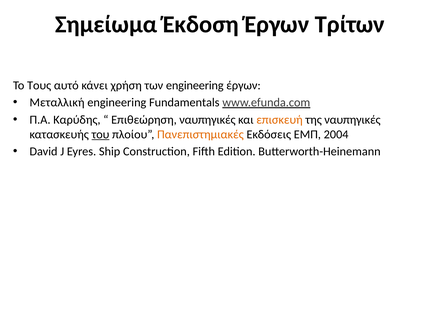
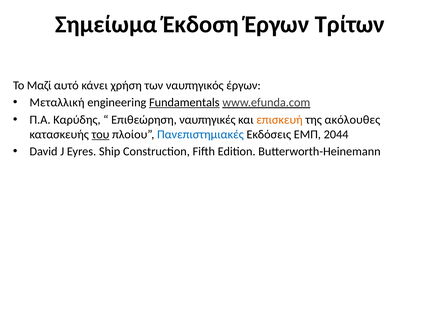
Τους: Τους -> Μαζί (39, 85)
των engineering: engineering -> ναυπηγικός (195, 85)
Fundamentals underline: none -> present (184, 102)
της ναυπηγικές: ναυπηγικές -> ακόλουθες (352, 120)
Πανεπιστημιακές colour: orange -> blue (200, 134)
2004: 2004 -> 2044 (336, 134)
